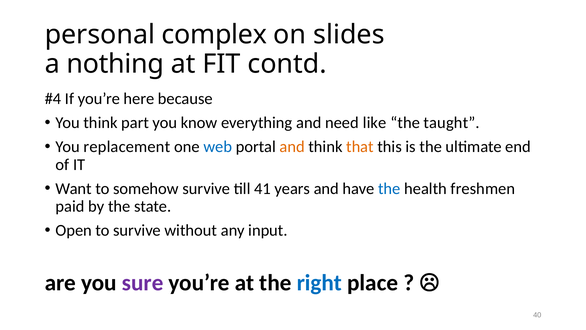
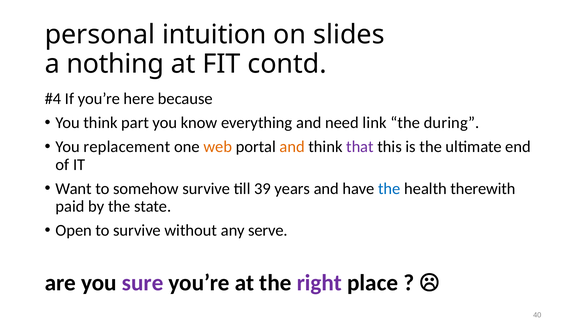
complex: complex -> intuition (214, 35)
like: like -> link (375, 123)
taught: taught -> during (452, 123)
web colour: blue -> orange (218, 147)
that colour: orange -> purple (360, 147)
41: 41 -> 39 (263, 188)
freshmen: freshmen -> therewith (483, 188)
input: input -> serve (268, 230)
right colour: blue -> purple (319, 283)
